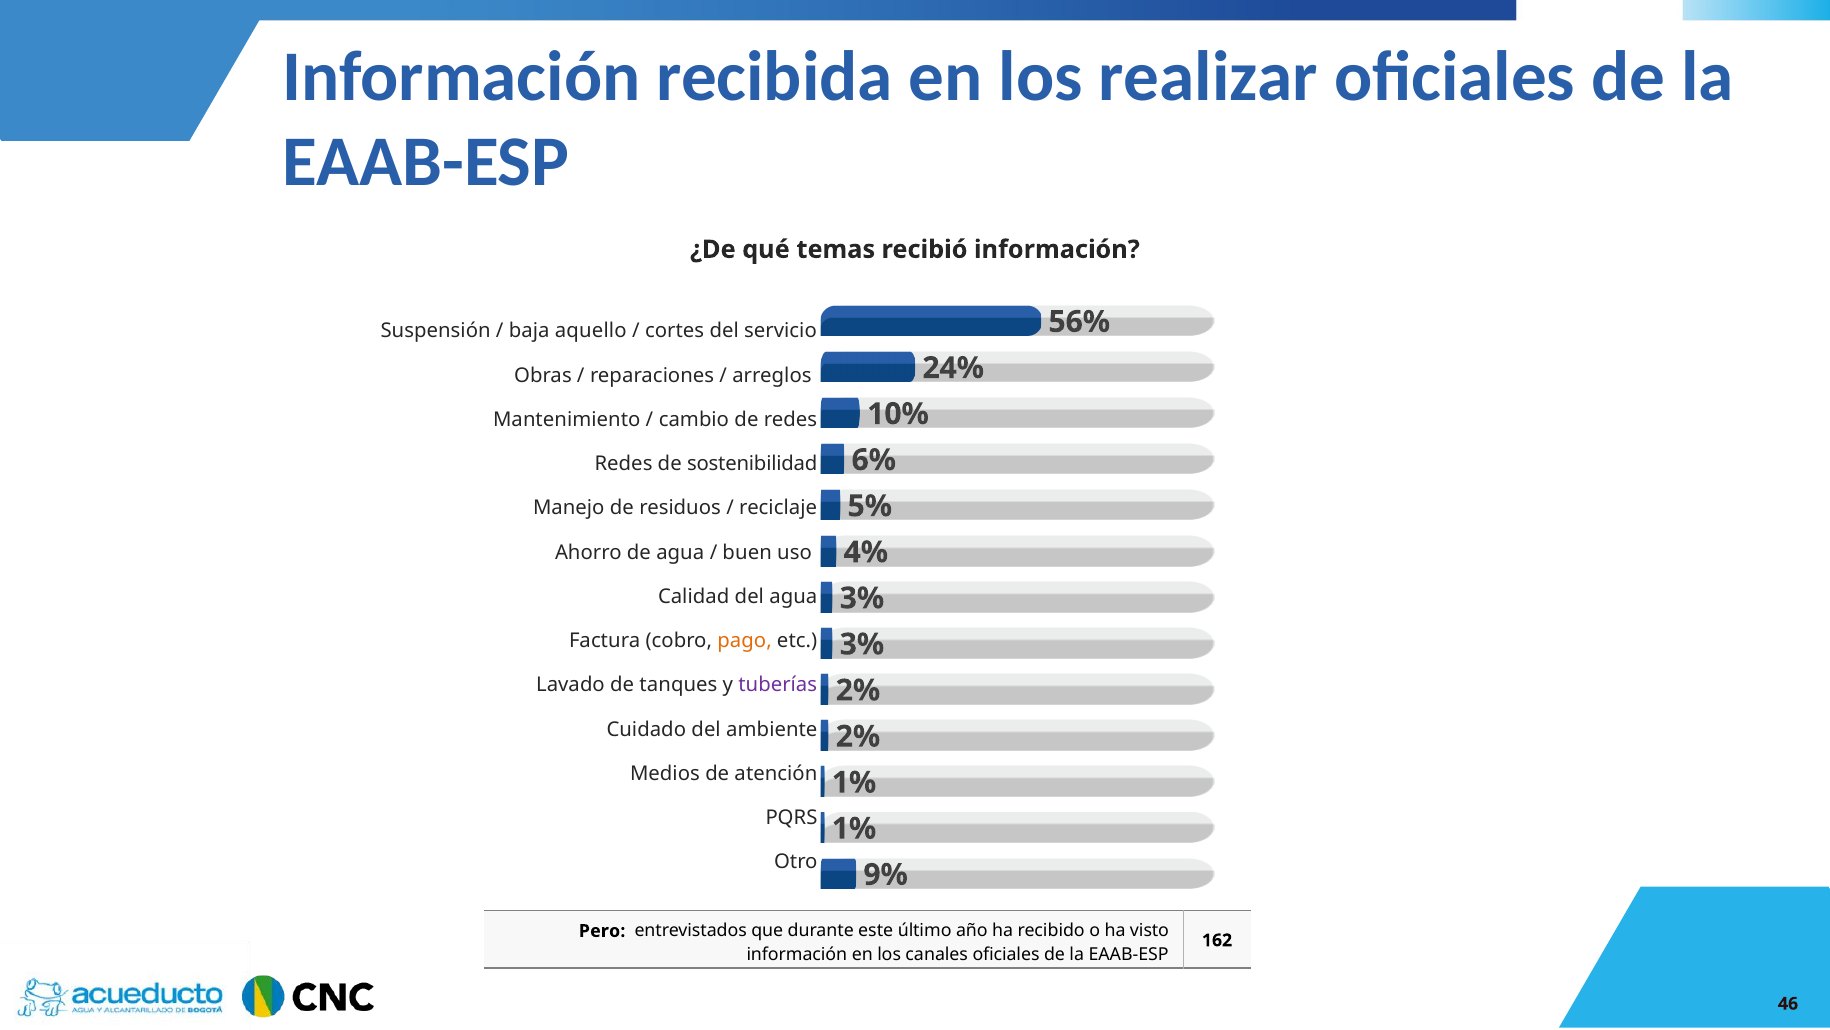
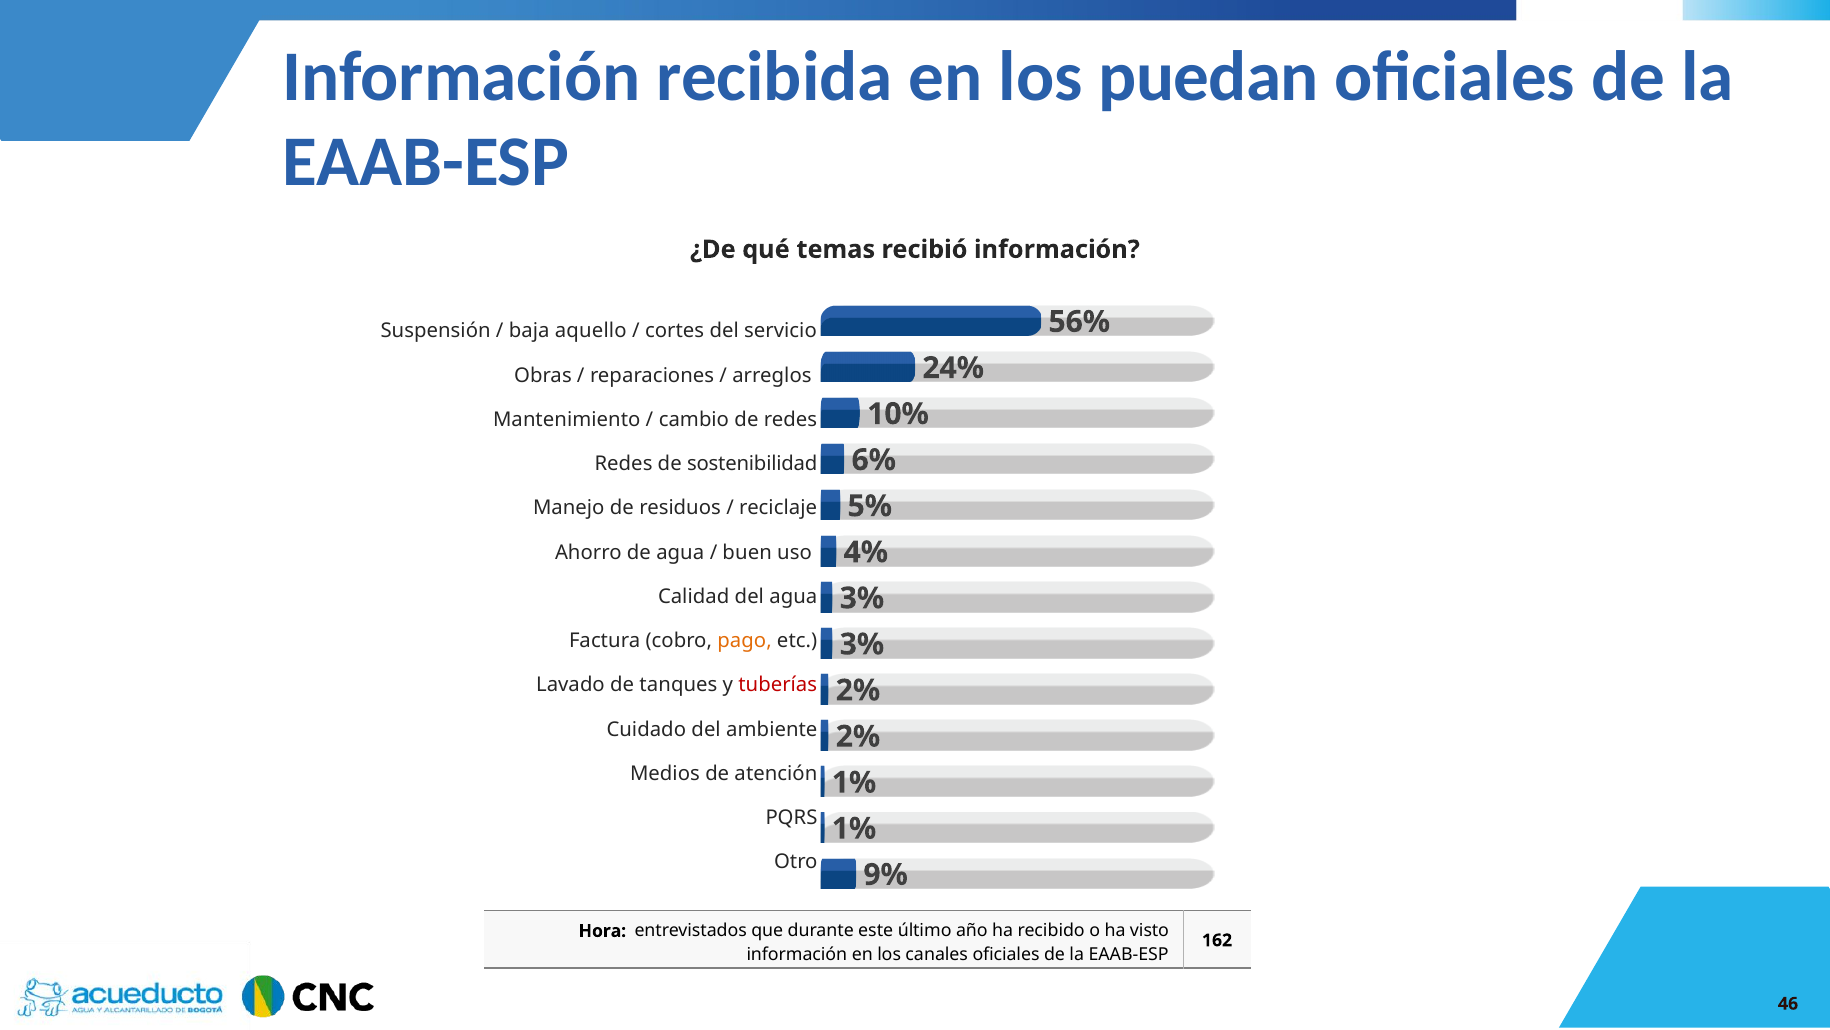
realizar: realizar -> puedan (1209, 77)
tuberías colour: purple -> red (778, 685)
Pero: Pero -> Hora (602, 931)
